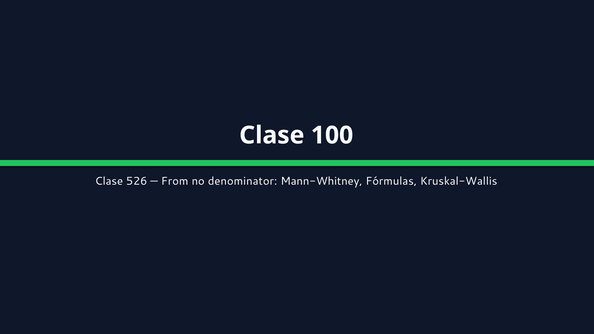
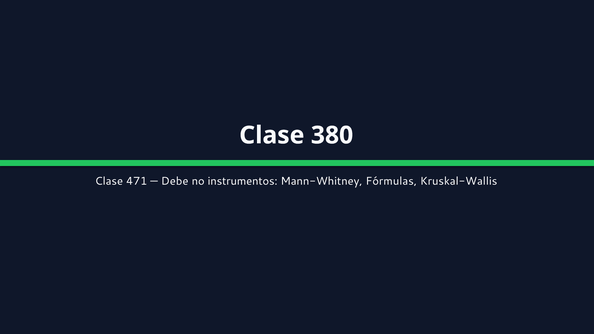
100: 100 -> 380 (332, 135)
526: 526 -> 471 (137, 181)
From: From -> Debe (175, 181)
denominator: denominator -> instrumentos (243, 181)
